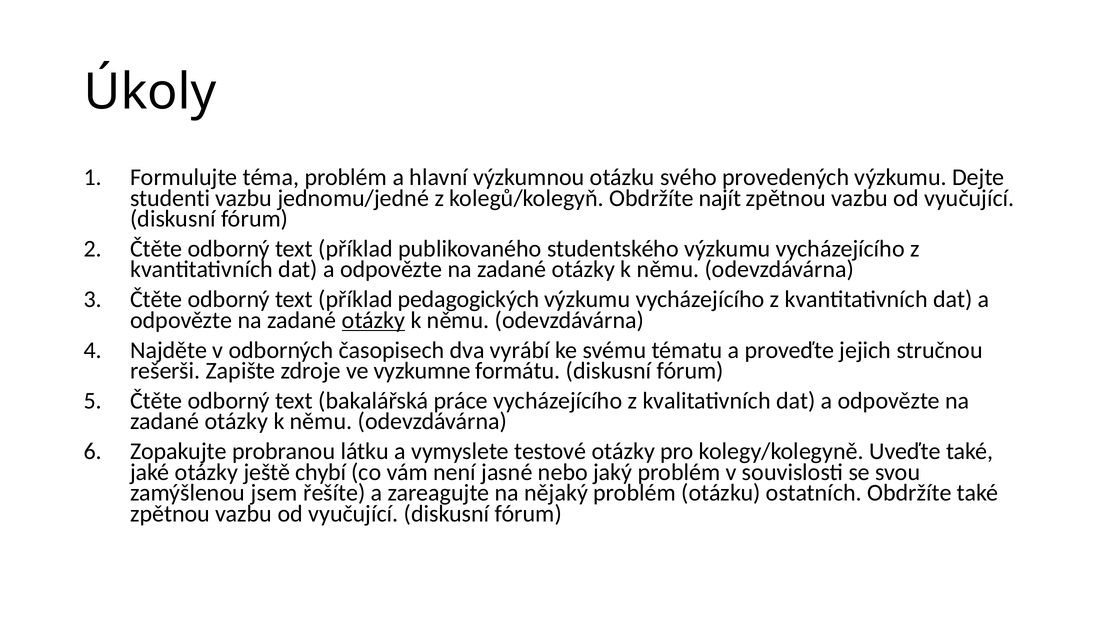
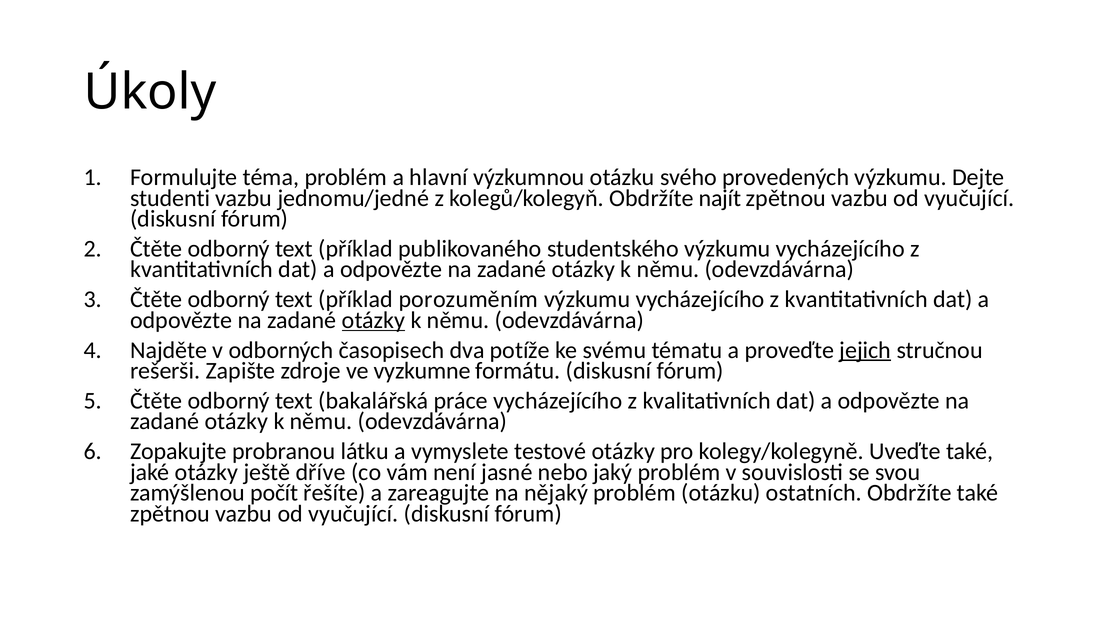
pedagogických: pedagogických -> porozuměním (468, 300)
vyrábí: vyrábí -> potíže (520, 350)
jejich underline: none -> present (865, 350)
chybí: chybí -> dříve (321, 472)
jsem: jsem -> počít (274, 493)
